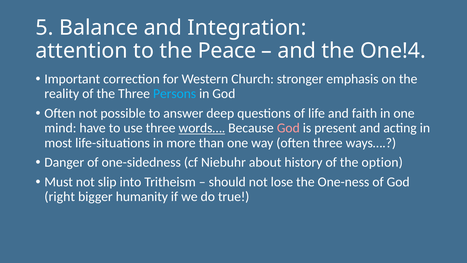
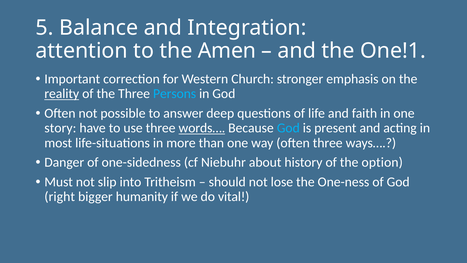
Peace: Peace -> Amen (227, 51)
One!4: One!4 -> One!1 (393, 51)
reality underline: none -> present (62, 94)
mind: mind -> story (60, 128)
God colour: pink -> light blue (288, 128)
true: true -> vital (234, 197)
